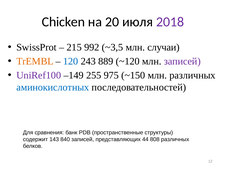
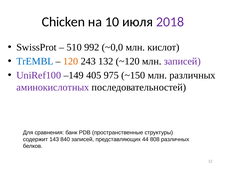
20: 20 -> 10 (112, 22)
215: 215 -> 510 (74, 47)
~3,5: ~3,5 -> ~0,0 (112, 47)
случаи: случаи -> кислот (163, 47)
TrEMBL colour: orange -> blue (35, 61)
120 colour: blue -> orange (71, 61)
889: 889 -> 132 (106, 61)
255: 255 -> 405 (94, 76)
аминокислотных colour: blue -> purple (53, 88)
